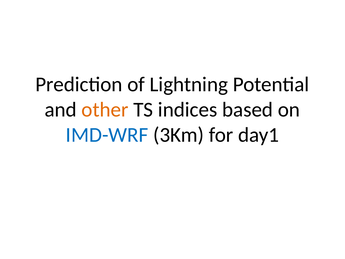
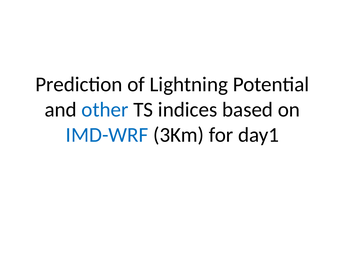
other colour: orange -> blue (105, 110)
